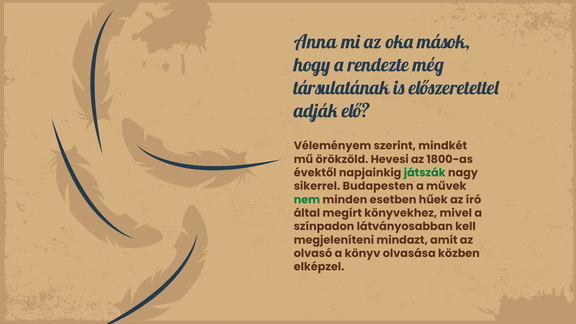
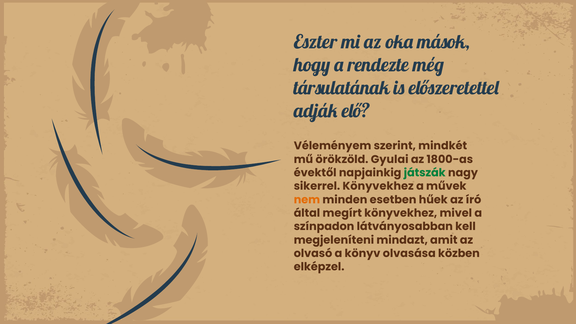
Anna: Anna -> Eszter (316, 42)
Hevesi: Hevesi -> Gyulai (390, 159)
sikerrel Budapesten: Budapesten -> Könyvekhez (378, 186)
nem colour: green -> orange (307, 200)
